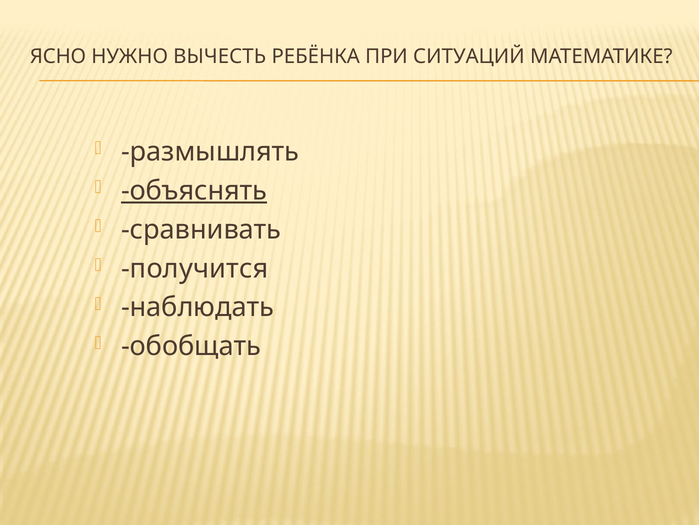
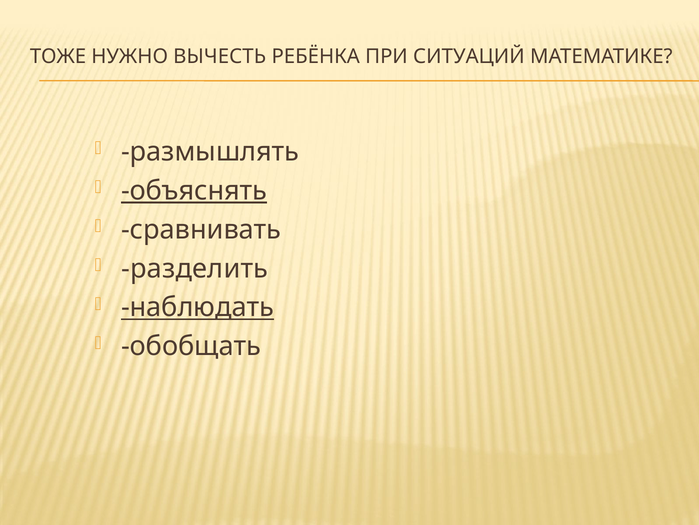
ЯСНО: ЯСНО -> ТОЖЕ (58, 56)
получится: получится -> разделить (195, 268)
наблюдать underline: none -> present (198, 307)
